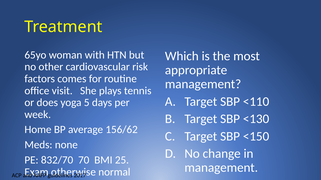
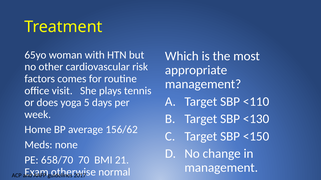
832/70: 832/70 -> 658/70 (57, 161)
25: 25 -> 21 (122, 161)
